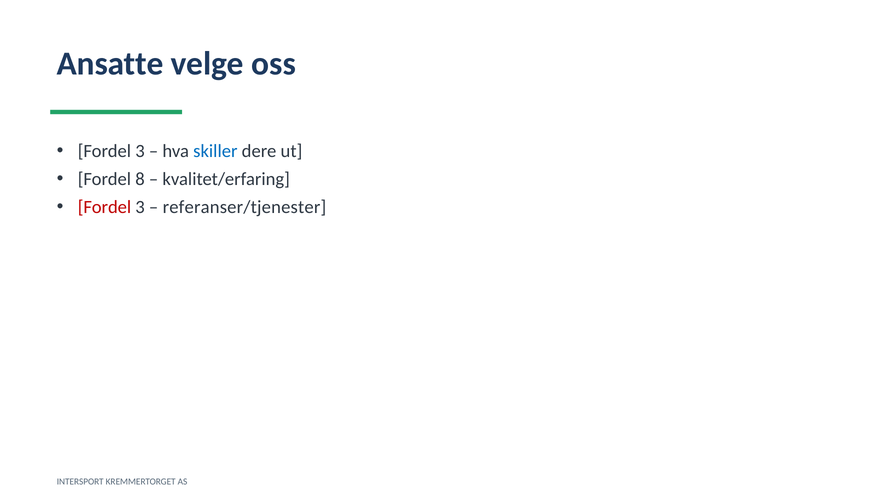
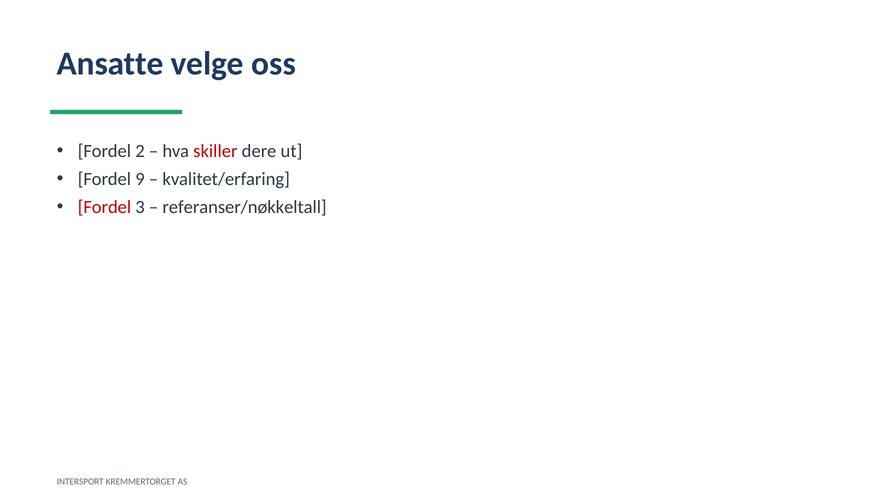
3: 3 -> 2 (140, 151)
skiller colour: blue -> red (215, 151)
8: 8 -> 9 (140, 179)
referanser/tjenester: referanser/tjenester -> referanser/nøkkeltall (245, 207)
